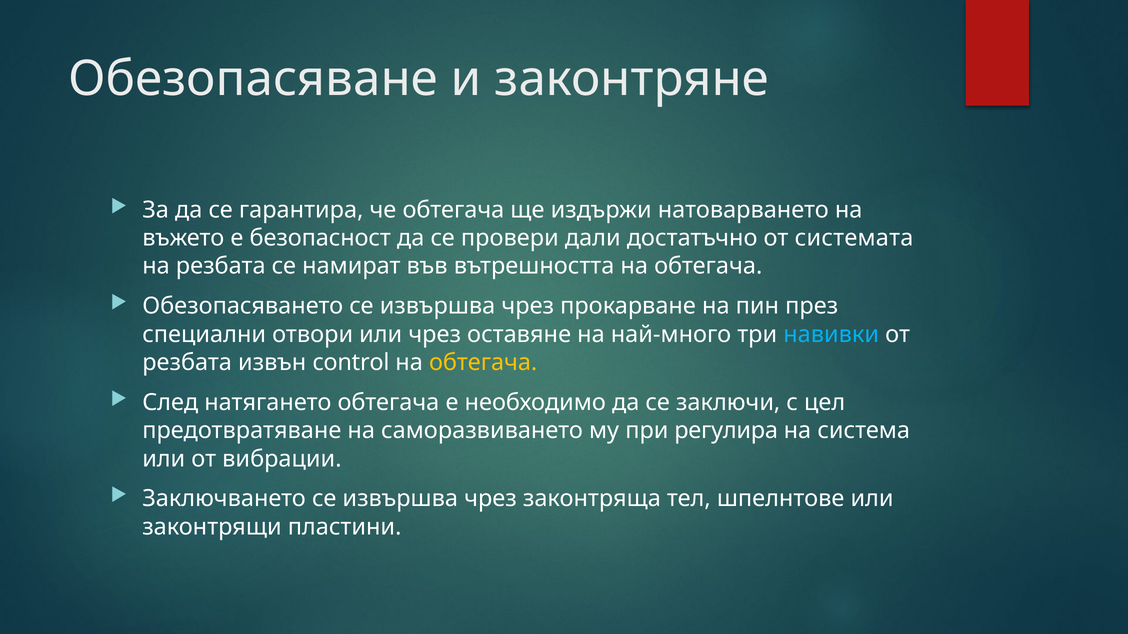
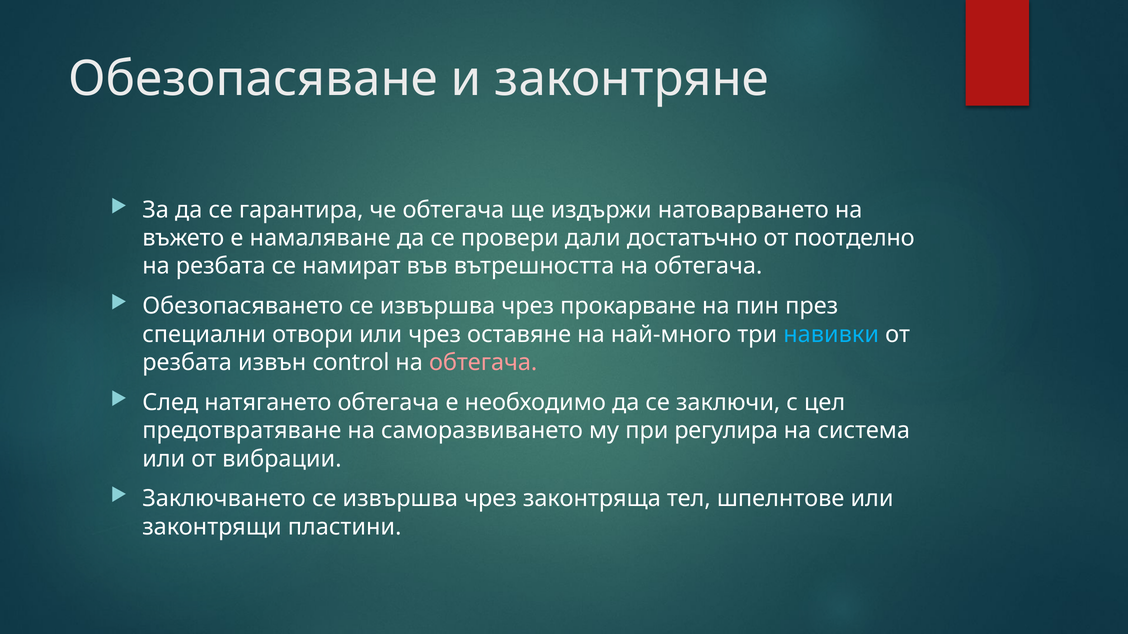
безопасност: безопасност -> намаляване (320, 238)
системата: системата -> поотделно (854, 238)
обтегача colour: yellow -> pink (483, 363)
